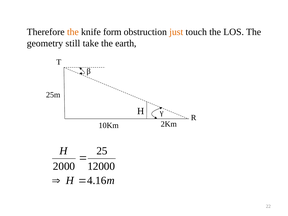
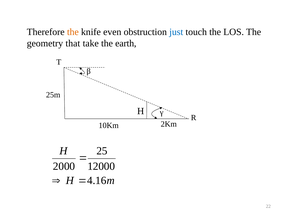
form: form -> even (112, 32)
just colour: orange -> blue (176, 32)
still: still -> that (73, 43)
